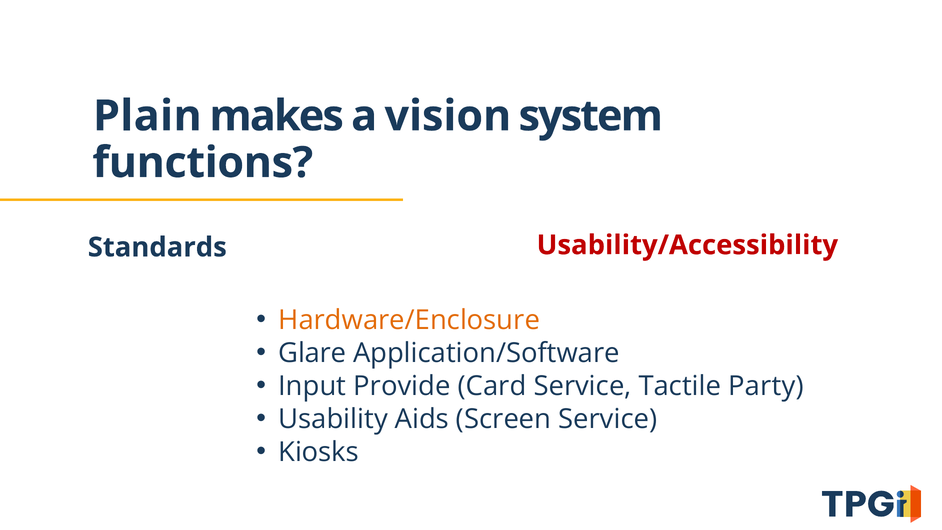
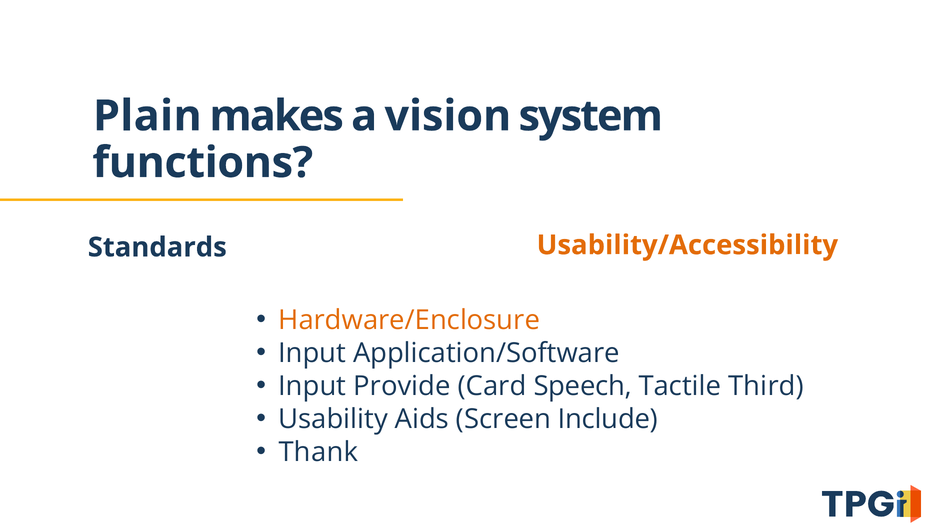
Usability/Accessibility colour: red -> orange (687, 245)
Glare: Glare -> Input (312, 353)
Card Service: Service -> Speech (583, 386)
Party: Party -> Third (766, 386)
Screen Service: Service -> Include (608, 419)
Kiosks: Kiosks -> Thank (318, 452)
